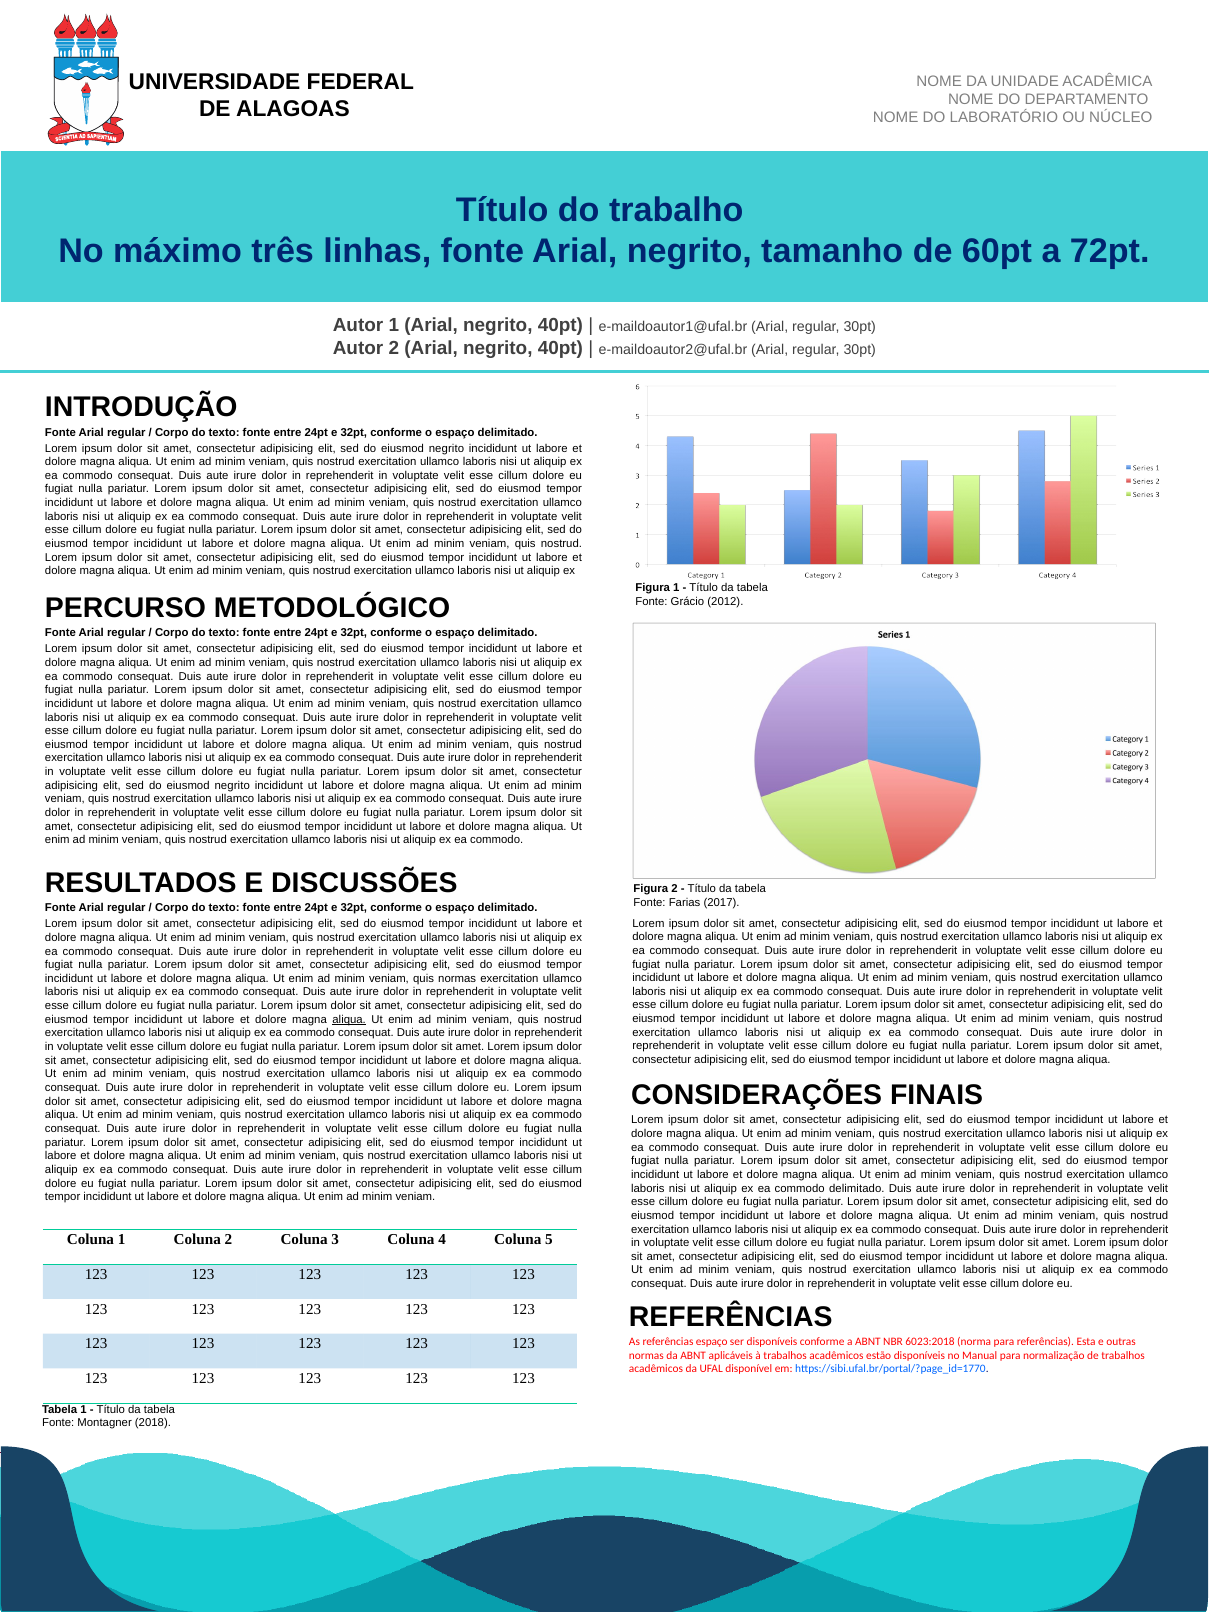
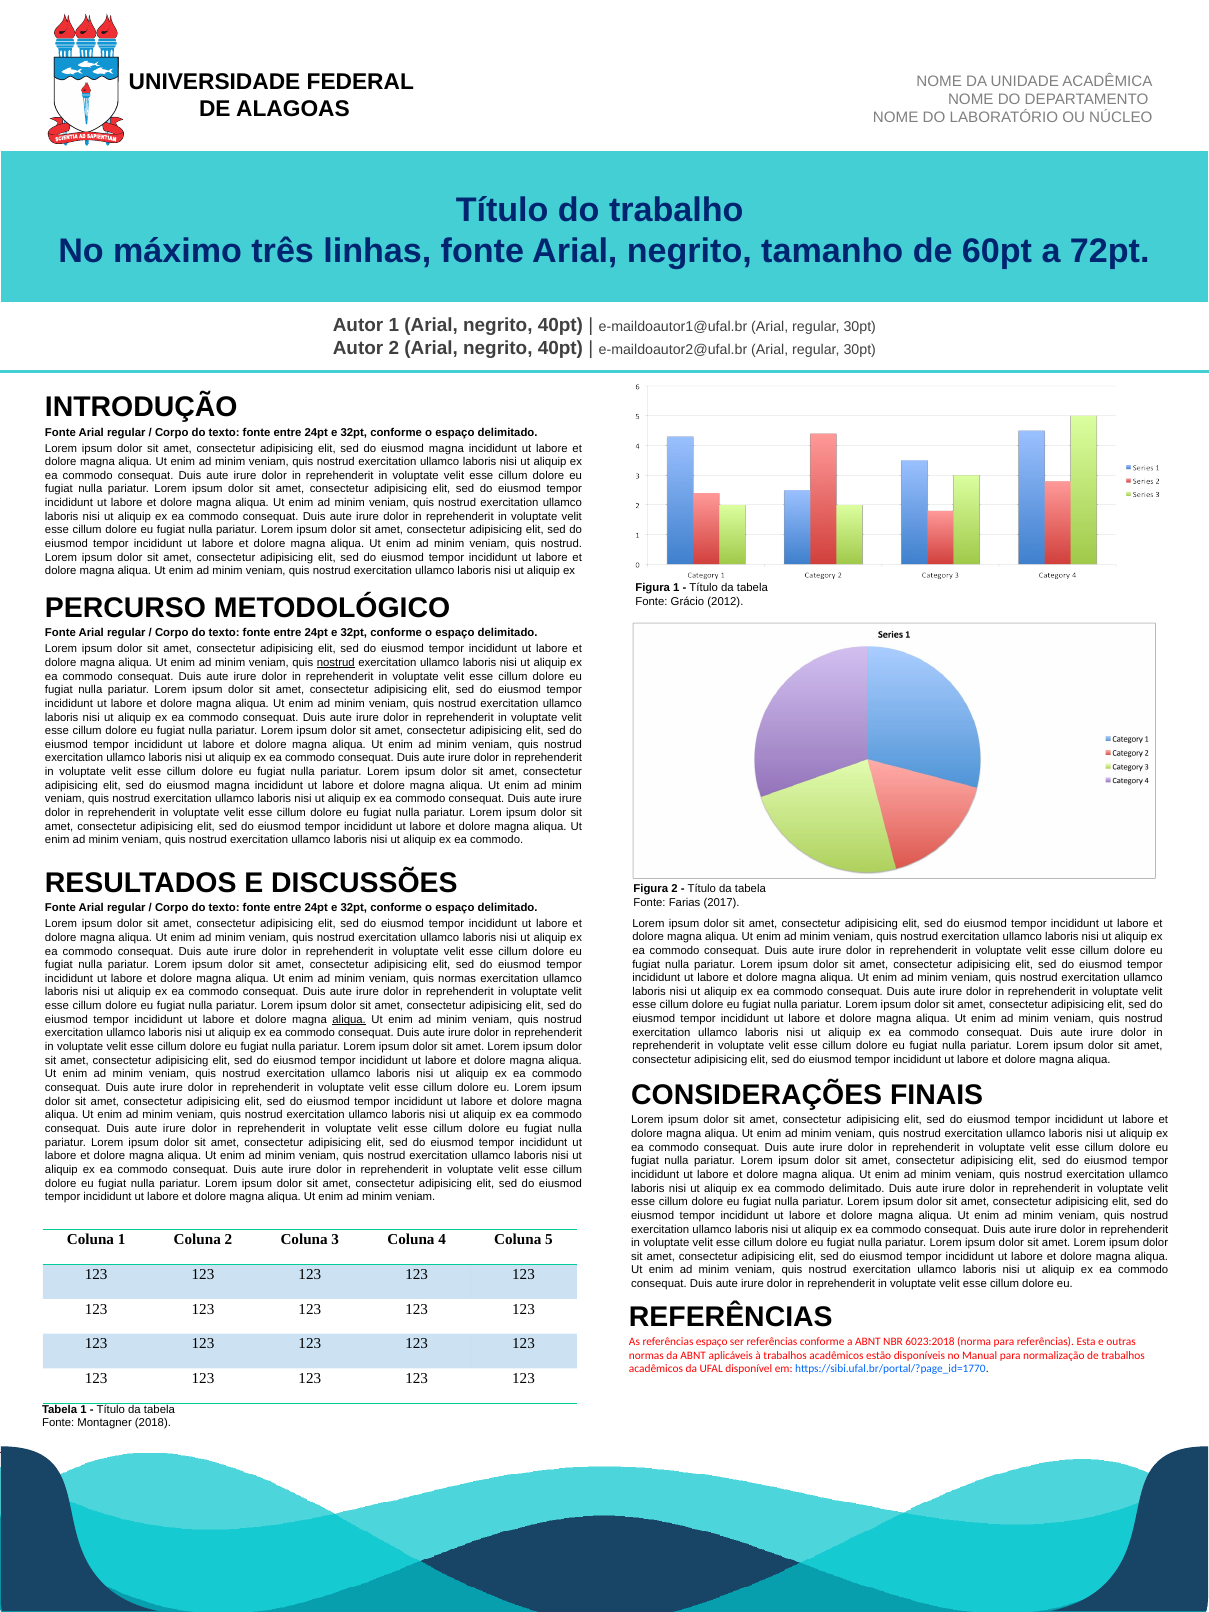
negrito: negrito -> magna (446, 448)
nostrud underline: none -> present (336, 663)
negrito: negrito -> magna (232, 785)
ser disponíveis: disponíveis -> referências (772, 1342)
